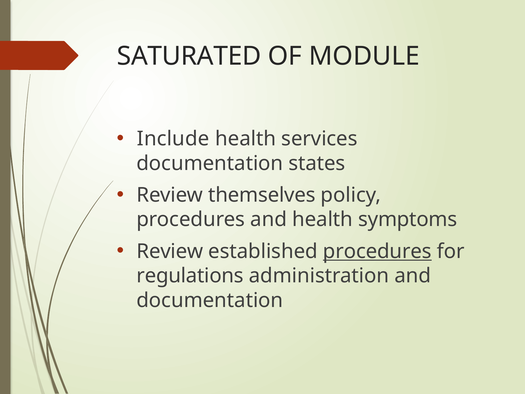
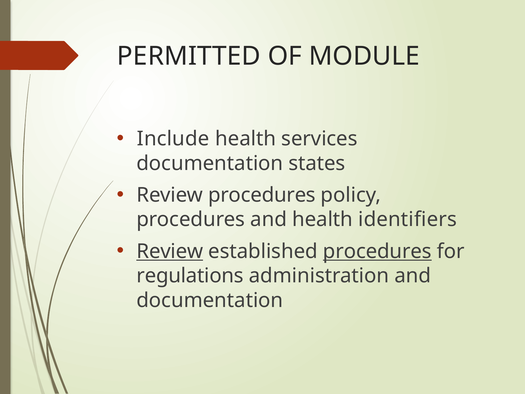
SATURATED: SATURATED -> PERMITTED (189, 56)
Review themselves: themselves -> procedures (262, 195)
symptoms: symptoms -> identifiers (408, 219)
Review underline: none -> present (170, 251)
